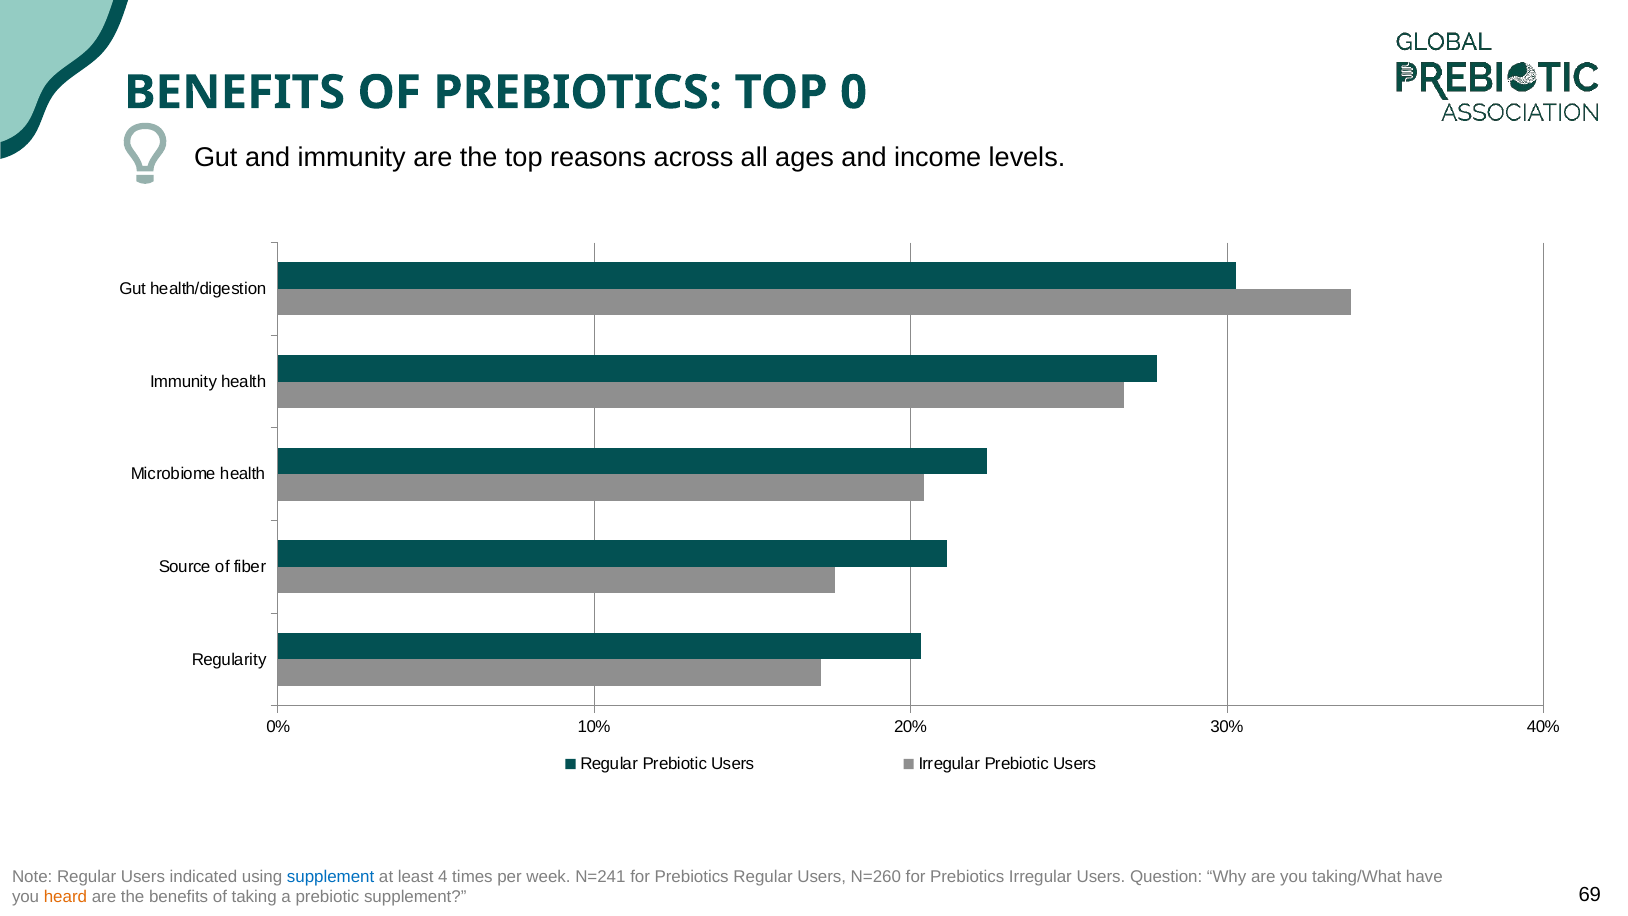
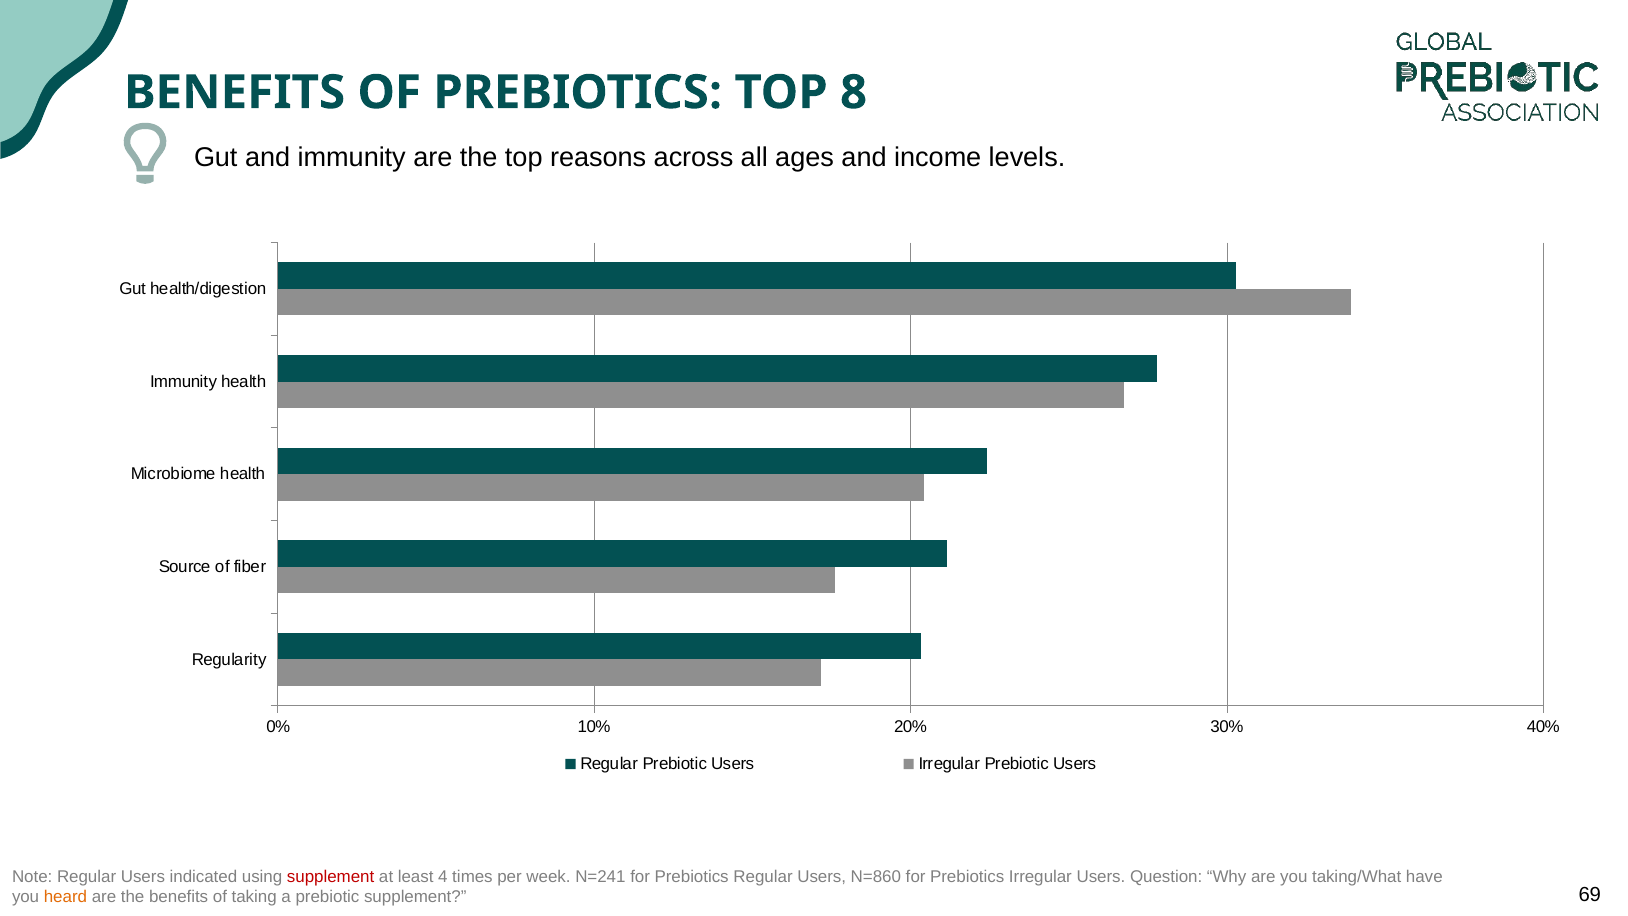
0: 0 -> 8 (854, 93)
supplement colour: blue -> red (331, 877)
N=260: N=260 -> N=860 (876, 877)
